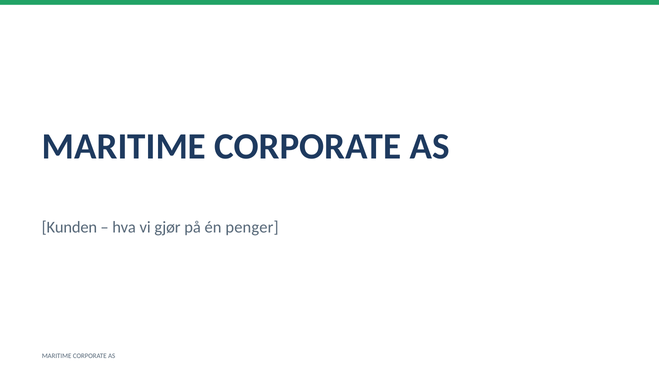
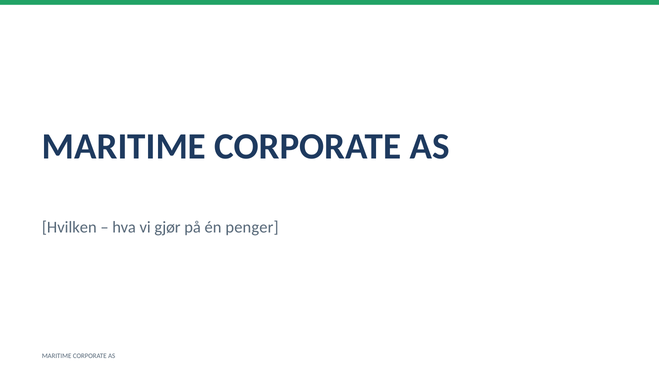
Kunden: Kunden -> Hvilken (69, 227)
